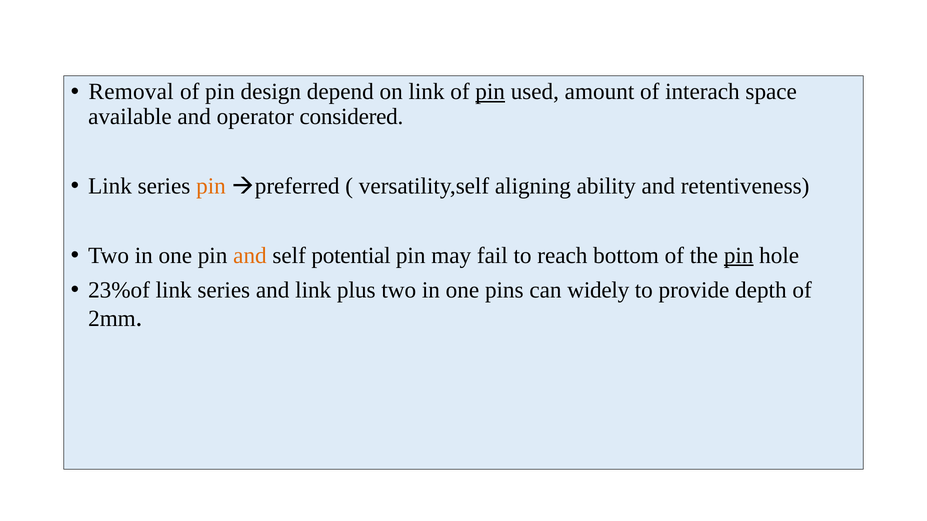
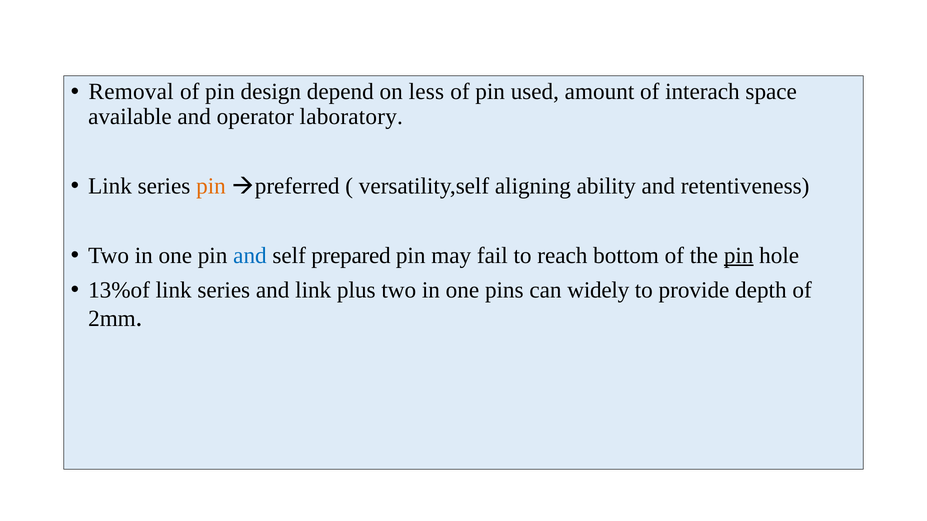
on link: link -> less (426, 92)
pin underline: present -> none (490, 92)
considered: considered -> laboratory (351, 117)
and colour: orange -> blue (250, 256)
potential: potential -> prepared (351, 256)
23%of: 23%of -> 13%of (119, 290)
